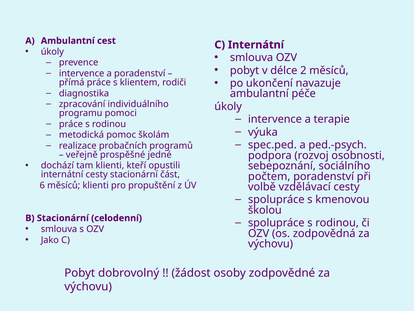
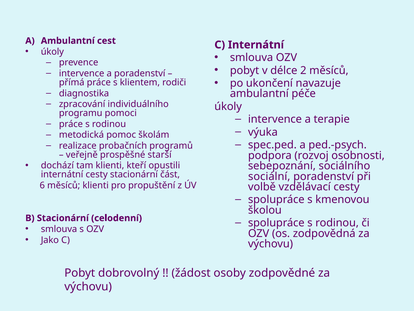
jedné: jedné -> starší (160, 154)
počtem: počtem -> sociální (269, 176)
